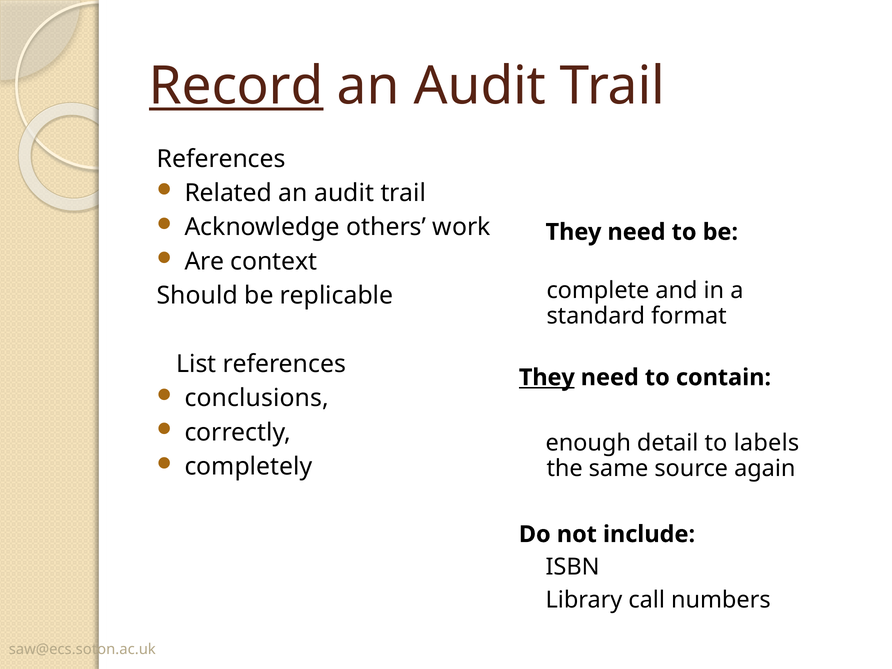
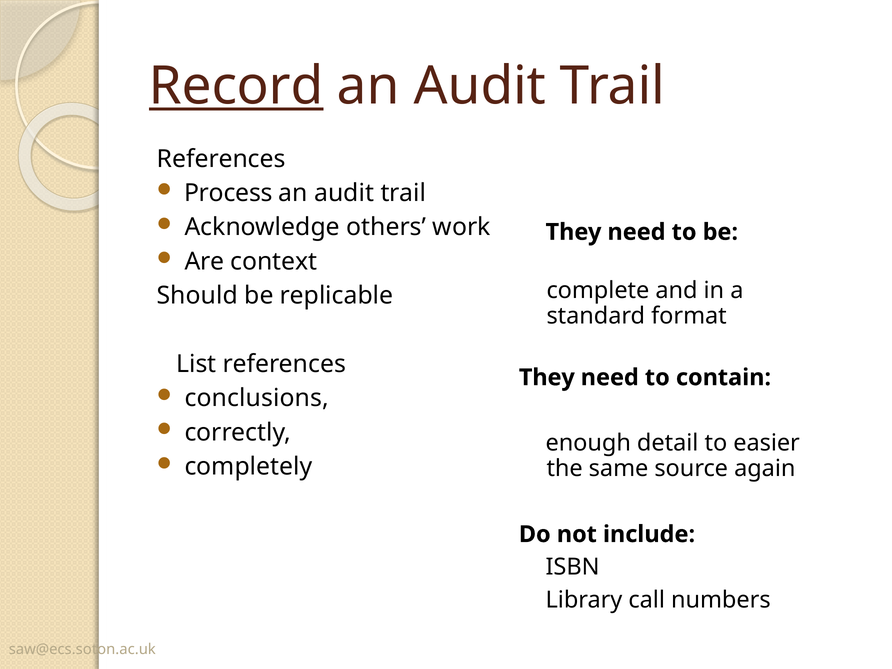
Related: Related -> Process (228, 193)
They underline: present -> none (547, 377)
labels: labels -> easier (767, 443)
